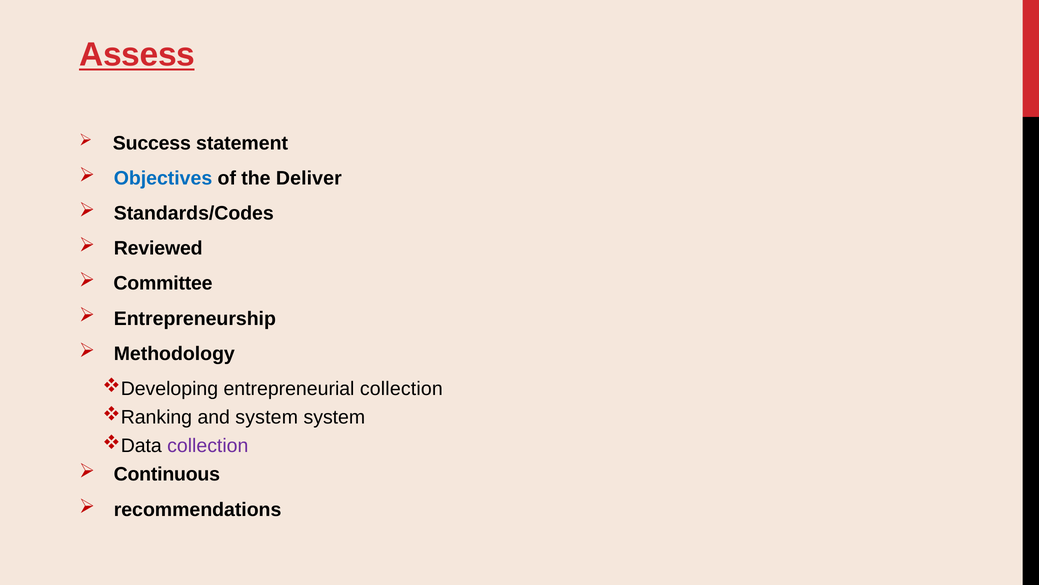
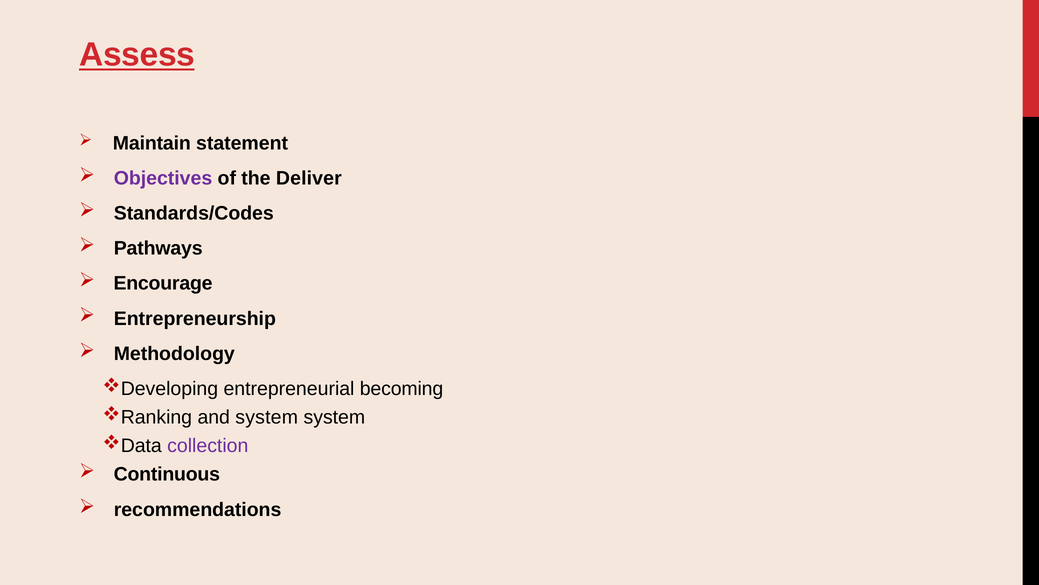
Success: Success -> Maintain (152, 143)
Objectives colour: blue -> purple (163, 178)
Reviewed: Reviewed -> Pathways (158, 248)
Committee: Committee -> Encourage (163, 283)
entrepreneurial collection: collection -> becoming (402, 388)
